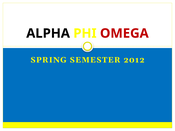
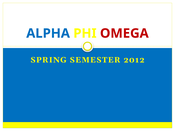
ALPHA colour: black -> blue (48, 33)
